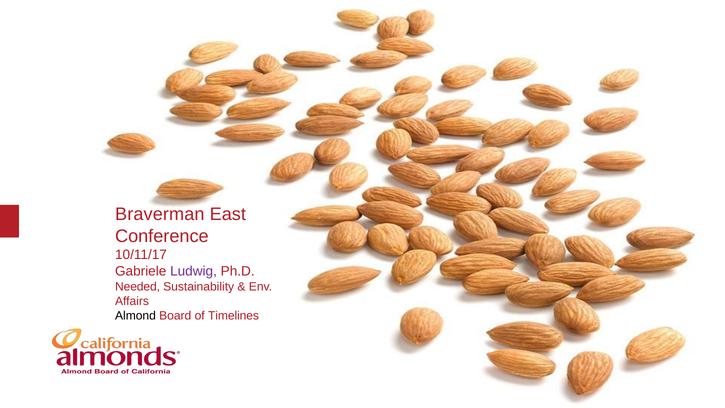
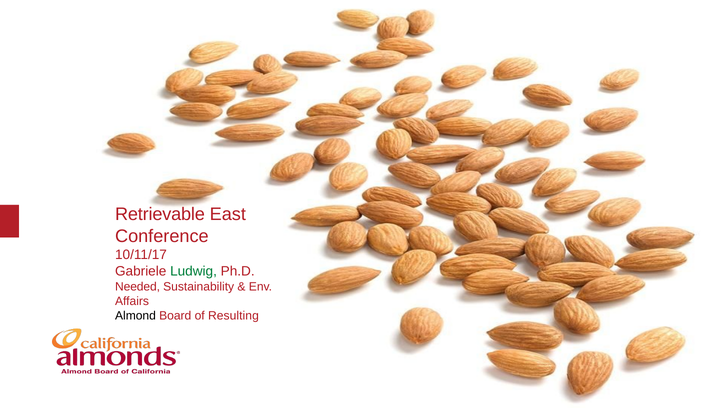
Braverman: Braverman -> Retrievable (160, 214)
Ludwig colour: purple -> green (194, 271)
Timelines: Timelines -> Resulting (233, 315)
